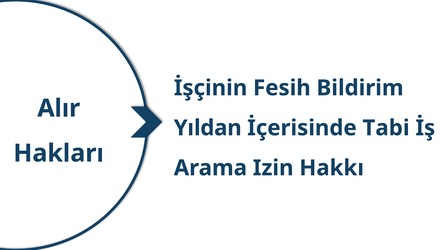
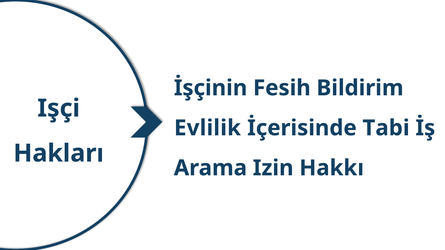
Alır: Alır -> Işçi (59, 108)
Yıldan: Yıldan -> Evlilik (208, 128)
